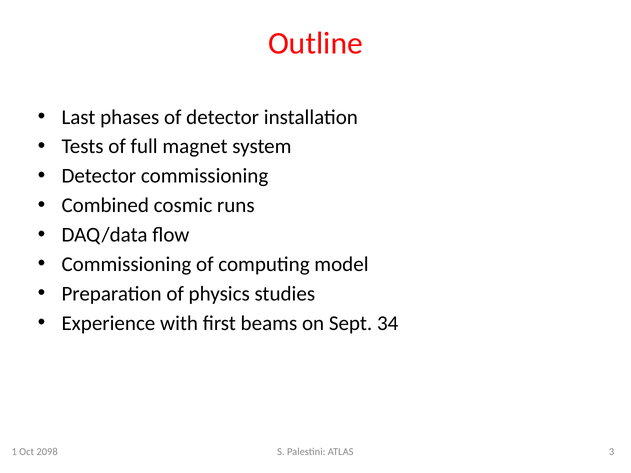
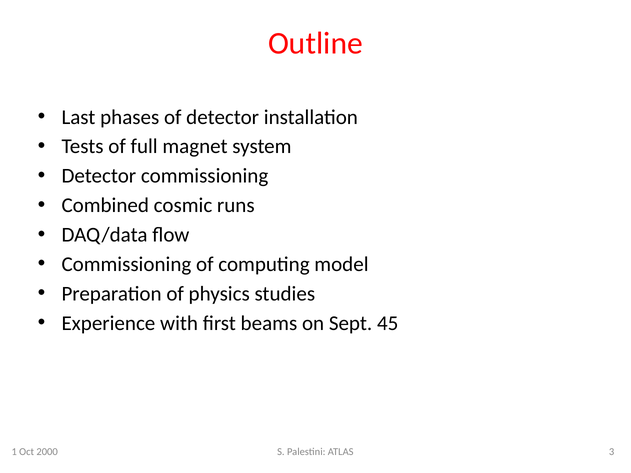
34: 34 -> 45 (388, 323)
2098: 2098 -> 2000 (47, 452)
